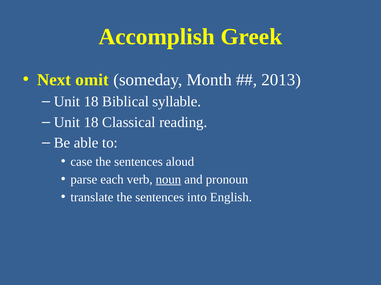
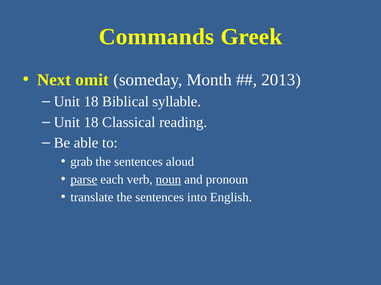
Accomplish: Accomplish -> Commands (157, 37)
case: case -> grab (81, 162)
parse underline: none -> present (84, 180)
